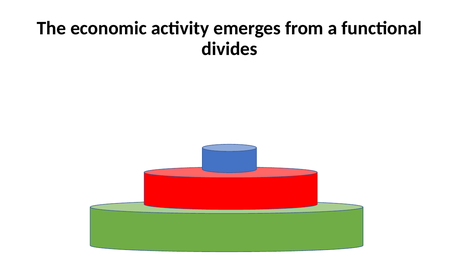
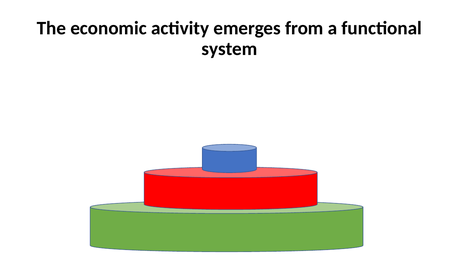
divides: divides -> system (229, 49)
